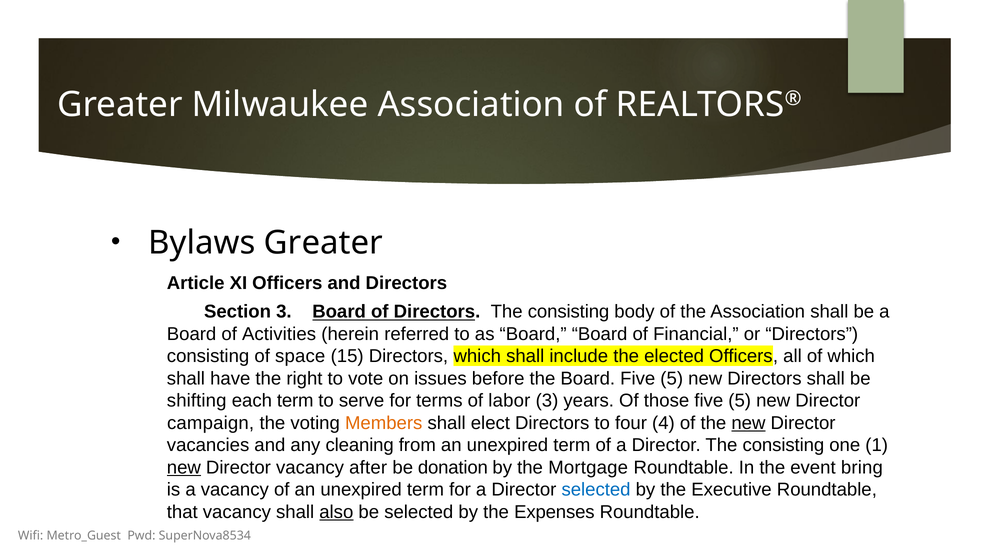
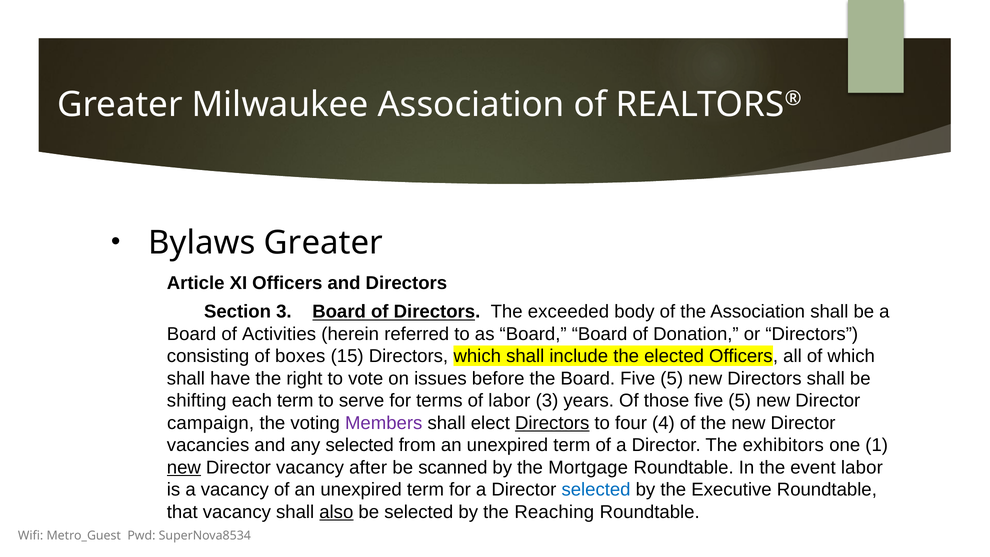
Directors The consisting: consisting -> exceeded (568, 312)
Financial: Financial -> Donation (696, 334)
space: space -> boxes (300, 356)
Members colour: orange -> purple (384, 423)
Directors underline: none -> present (552, 423)
new underline: present -> none (748, 423)
any cleaning: cleaning -> selected (360, 445)
Director The consisting: consisting -> exhibitors (783, 445)
donation: donation -> scanned (453, 467)
event bring: bring -> labor (862, 467)
Expenses: Expenses -> Reaching (554, 512)
